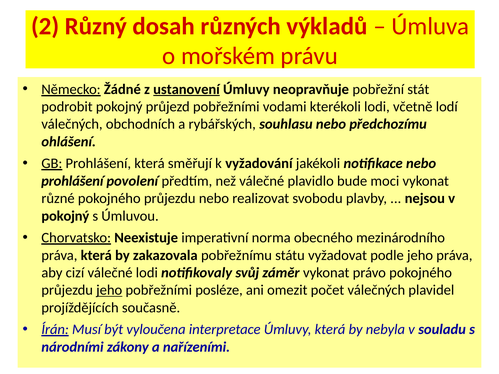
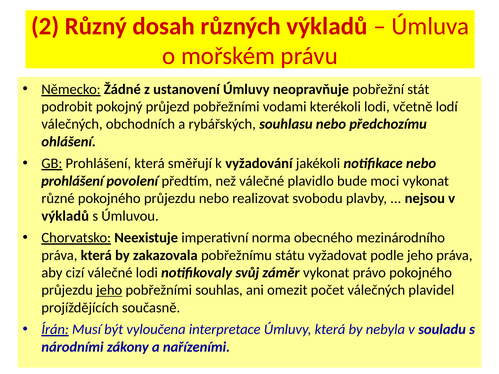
ustanovení underline: present -> none (186, 89)
pokojný: pokojný -> výkladů (65, 216)
posléze: posléze -> souhlas (219, 290)
